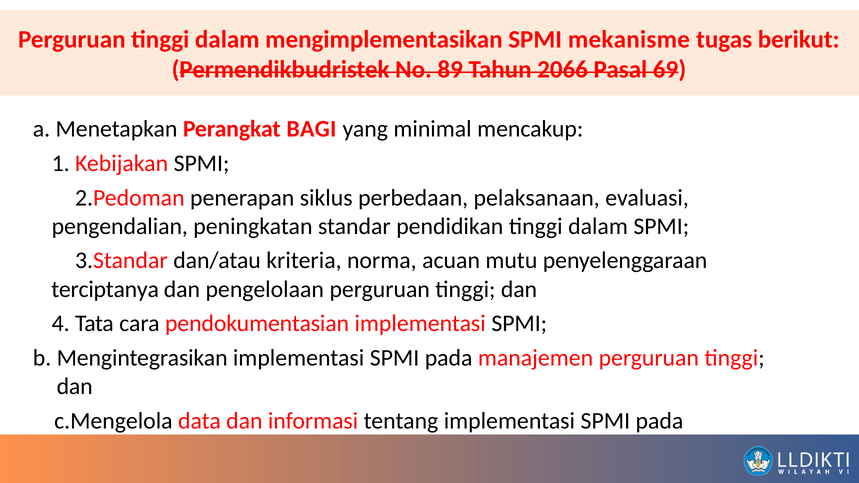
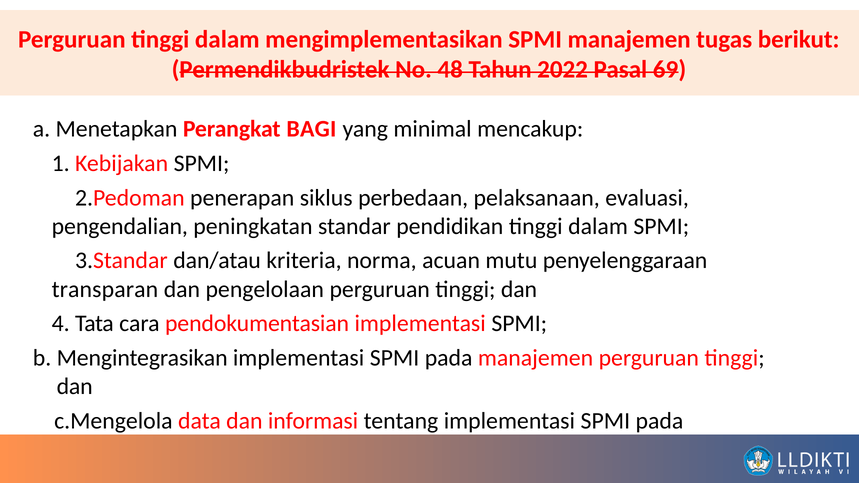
SPMI mekanisme: mekanisme -> manajemen (629, 39)
89: 89 -> 48 (450, 69)
2066: 2066 -> 2022 (563, 69)
terciptanya: terciptanya -> transparan (105, 289)
